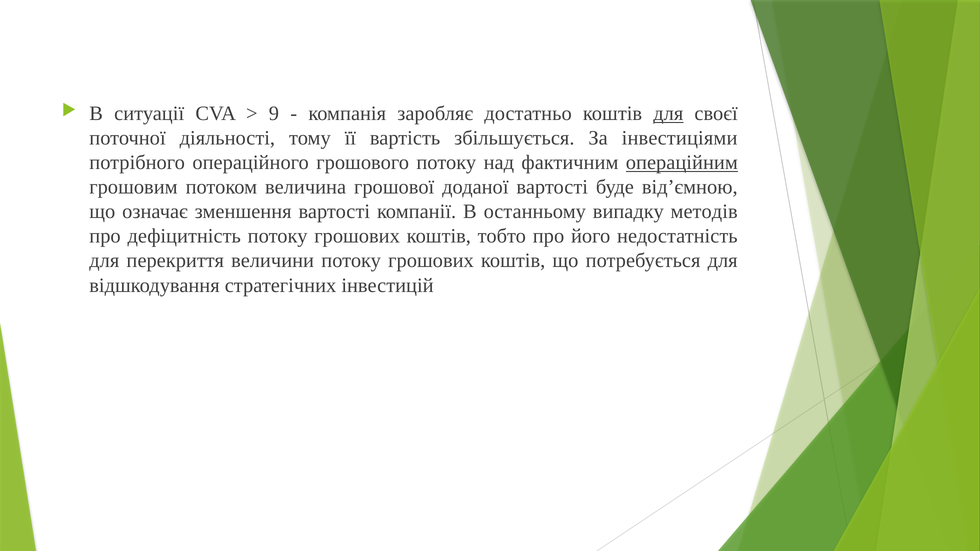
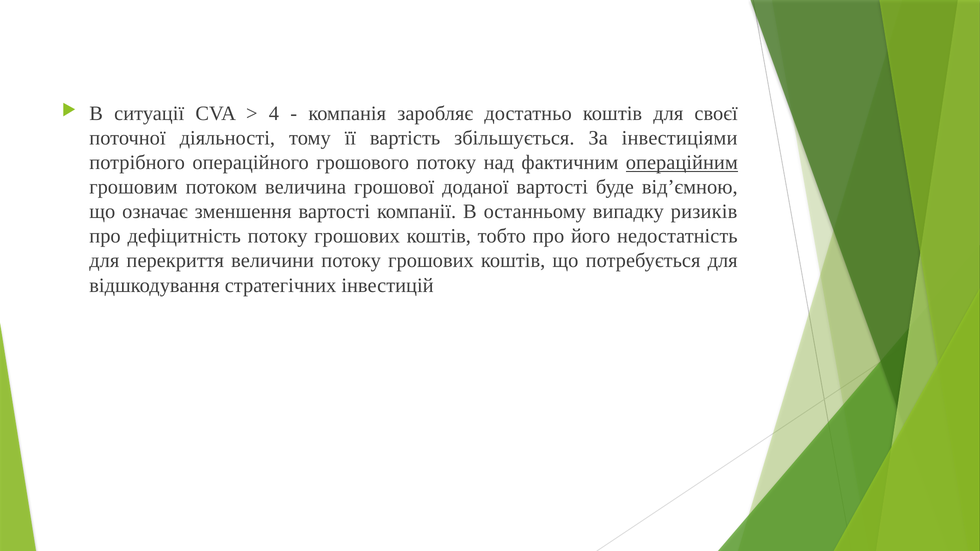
9: 9 -> 4 (274, 114)
для underline: present -> none (668, 114)
методів: методів -> ризиків (704, 212)
